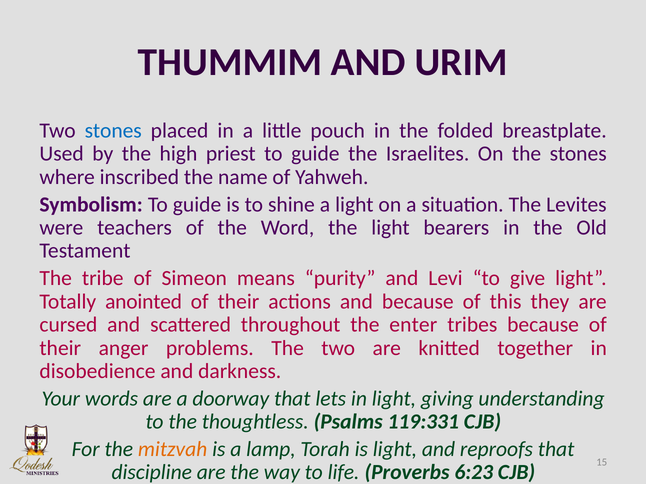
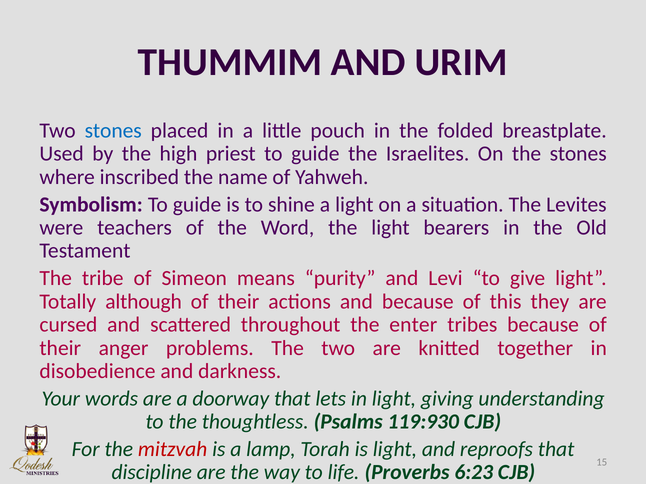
anointed: anointed -> although (144, 302)
119:331: 119:331 -> 119:930 (423, 422)
mitzvah colour: orange -> red (173, 450)
